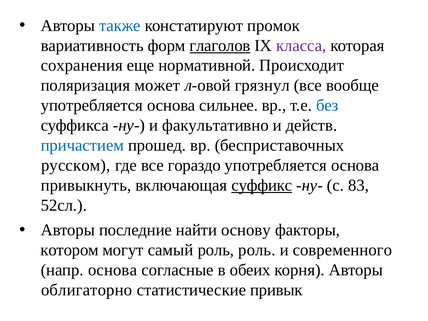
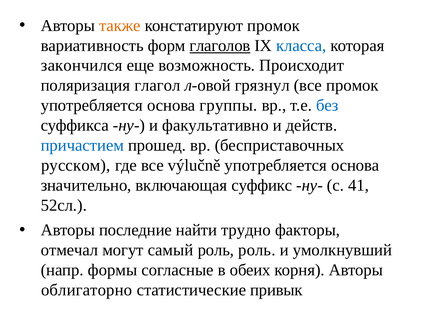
также colour: blue -> orange (120, 26)
класса colour: purple -> blue (301, 46)
сохранения: сохранения -> закончился (82, 65)
нормативной: нормативной -> возможность (207, 65)
может: может -> глагол (157, 85)
все вообще: вообще -> промок (352, 85)
сильнее: сильнее -> группы (228, 105)
гораздо: гораздо -> výlučně (194, 165)
привыкнуть: привыкнуть -> значительно (86, 185)
суффикс underline: present -> none (262, 185)
83: 83 -> 41 (359, 185)
основу: основу -> трудно (246, 230)
котором: котором -> отмечал (70, 250)
современного: современного -> умолкнувший (342, 250)
напр основа: основа -> формы (113, 270)
